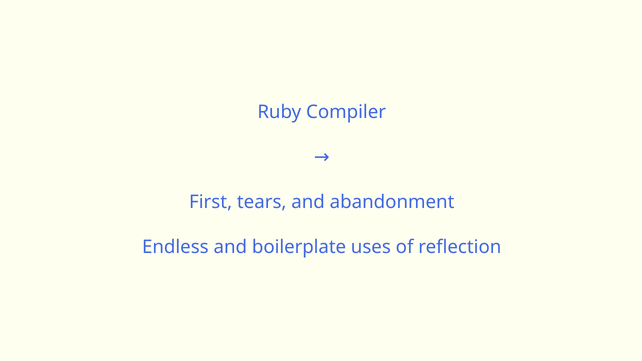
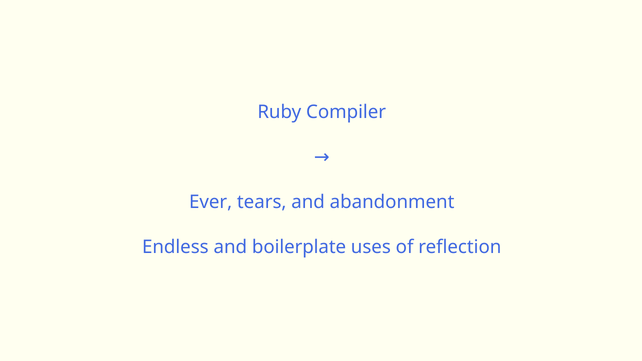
First: First -> Ever (211, 202)
